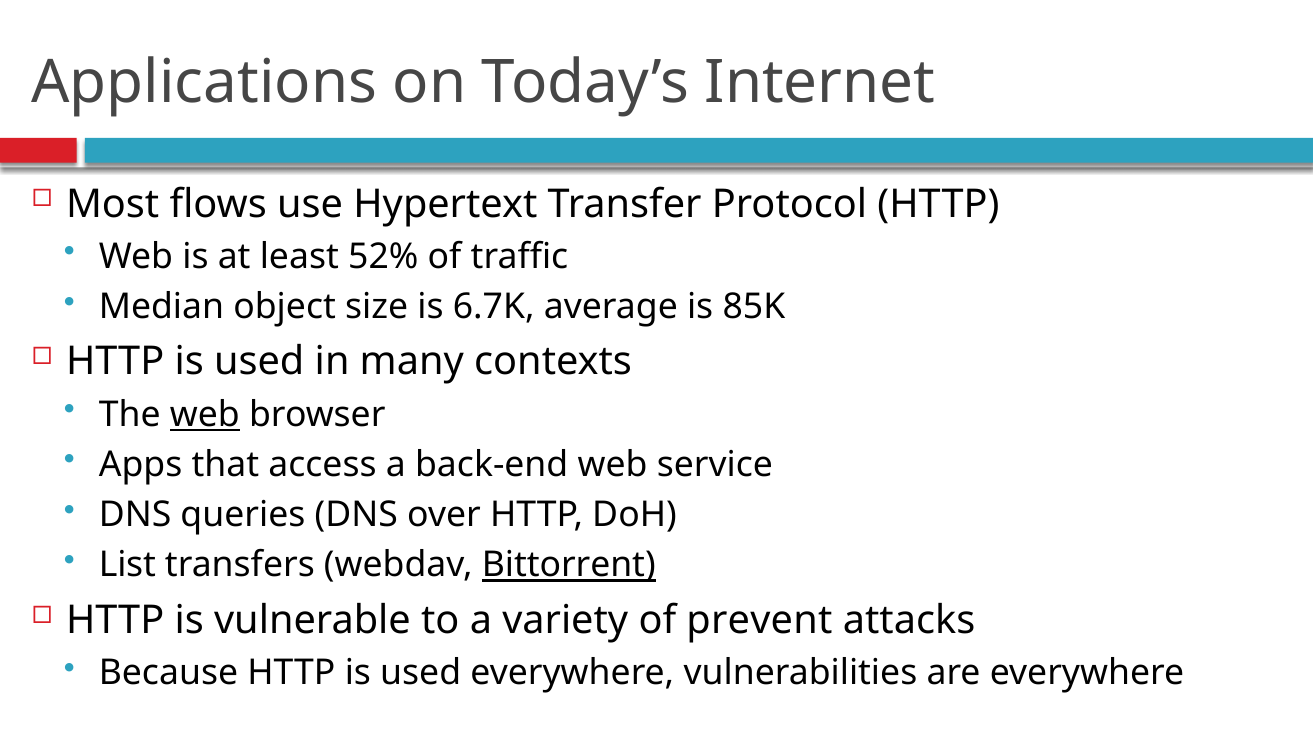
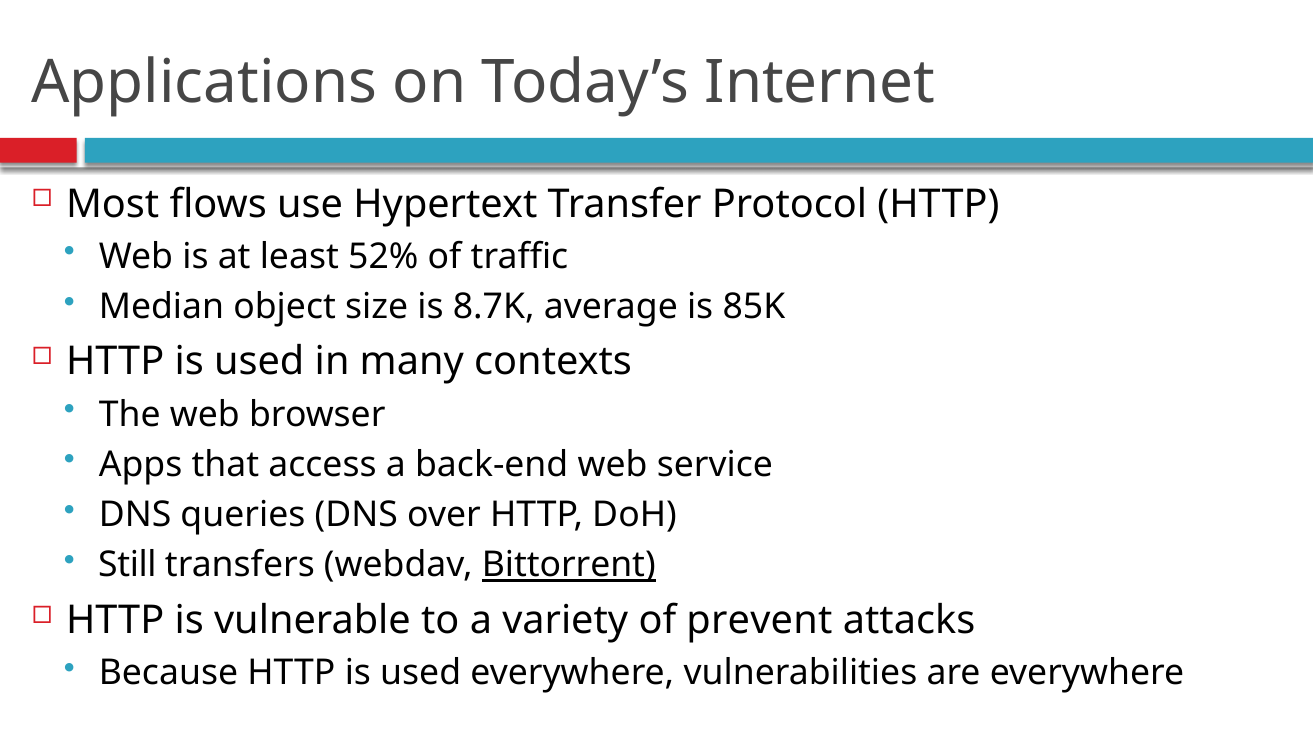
6.7K: 6.7K -> 8.7K (494, 307)
web underline: present -> none (205, 414)
List: List -> Still (127, 565)
